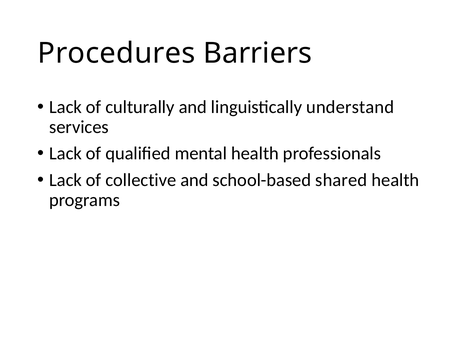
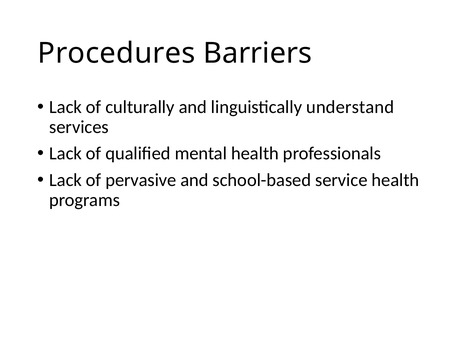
collective: collective -> pervasive (141, 180)
shared: shared -> service (341, 180)
